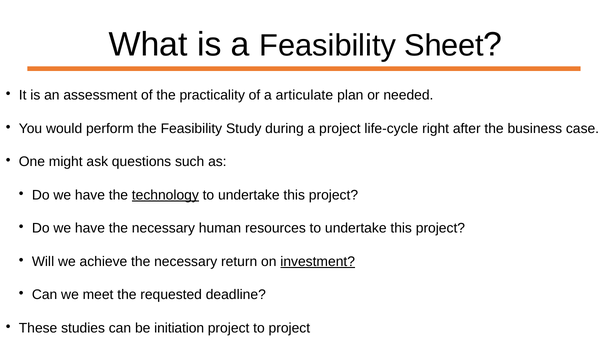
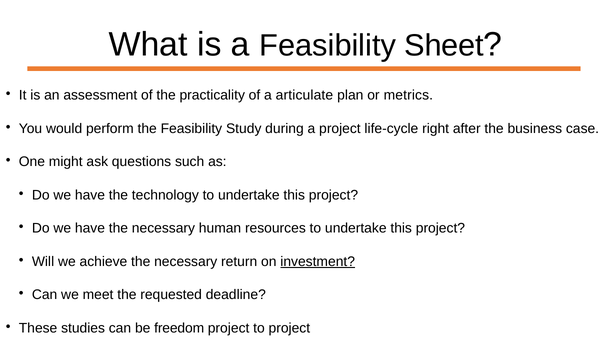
needed: needed -> metrics (408, 95)
technology underline: present -> none (165, 195)
initiation: initiation -> freedom (179, 328)
